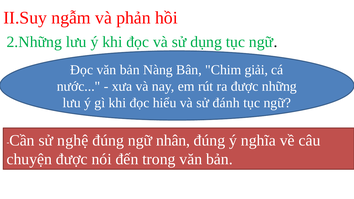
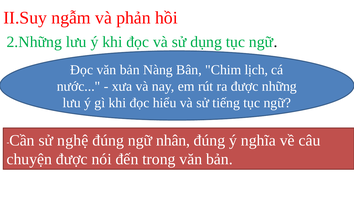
giải: giải -> lịch (256, 70)
đánh: đánh -> tiếng (226, 103)
